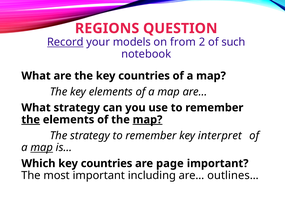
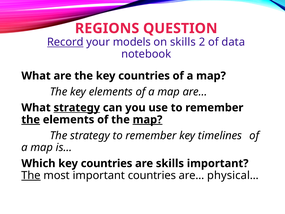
on from: from -> skills (183, 42)
such: such -> data (233, 42)
strategy underline: none -> present (77, 108)
interpret: interpret -> timelines (220, 135)
map underline: present -> none (42, 147)
are page: page -> skills (170, 163)
The underline: none -> present (31, 175)
important including: including -> countries (152, 175)
outlines…: outlines… -> physical… (233, 175)
